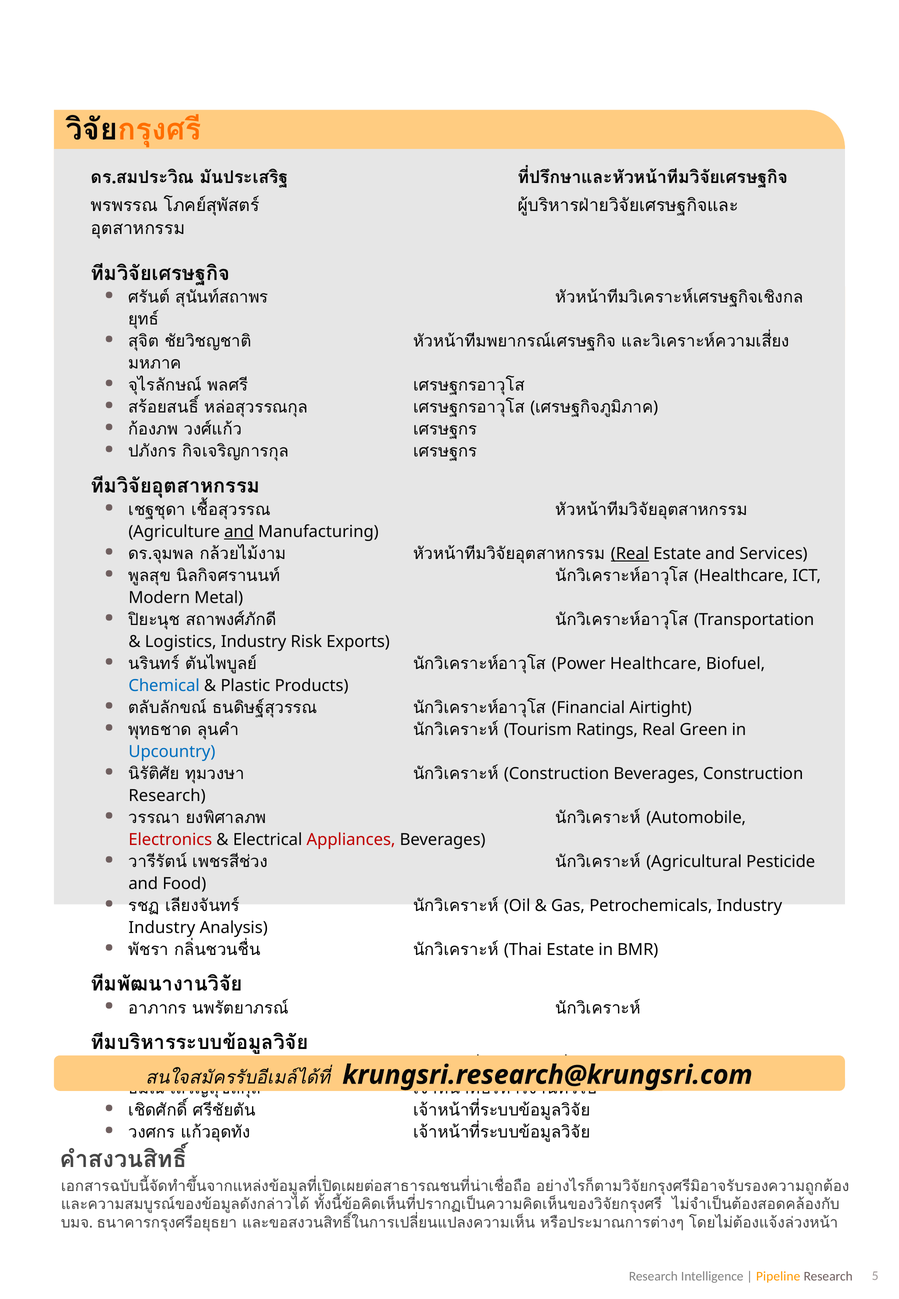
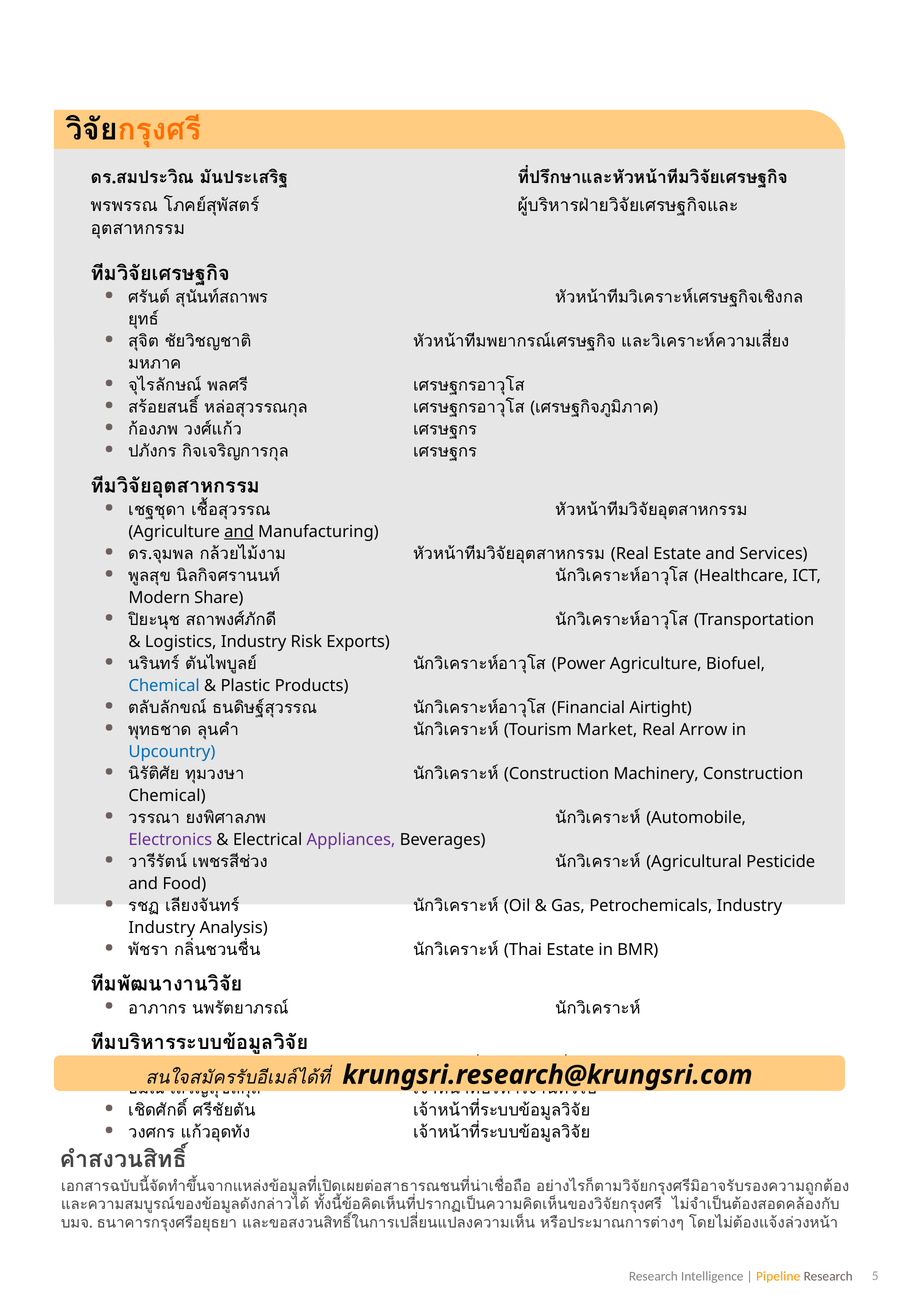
Real underline: present -> none (630, 554)
Metal: Metal -> Share (219, 598)
Power Healthcare: Healthcare -> Agriculture (656, 664)
Ratings: Ratings -> Market (607, 730)
Green: Green -> Arrow (704, 730)
Construction Beverages: Beverages -> Machinery (656, 773)
Research: Research -> Chemical (167, 795)
Electronics colour: red -> purple (170, 839)
Appliances colour: red -> purple (351, 839)
